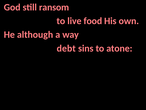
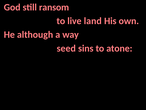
food: food -> land (93, 21)
debt: debt -> seed (66, 48)
